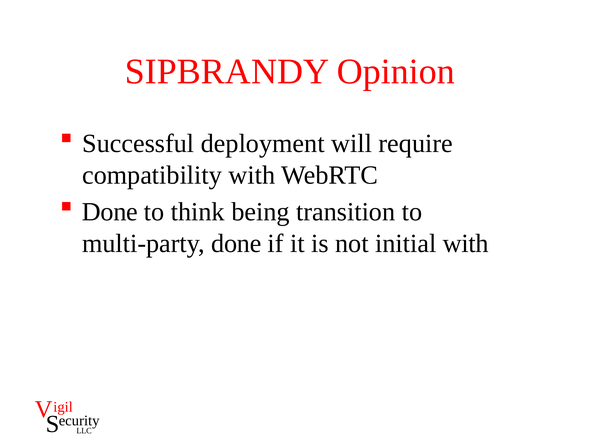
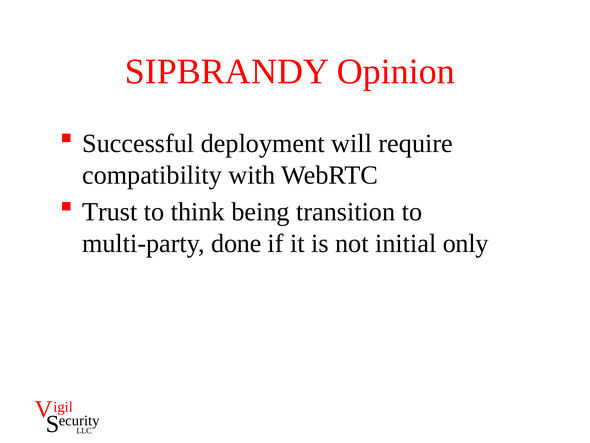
Done: Done -> Trust (110, 212)
initial with: with -> only (466, 243)
